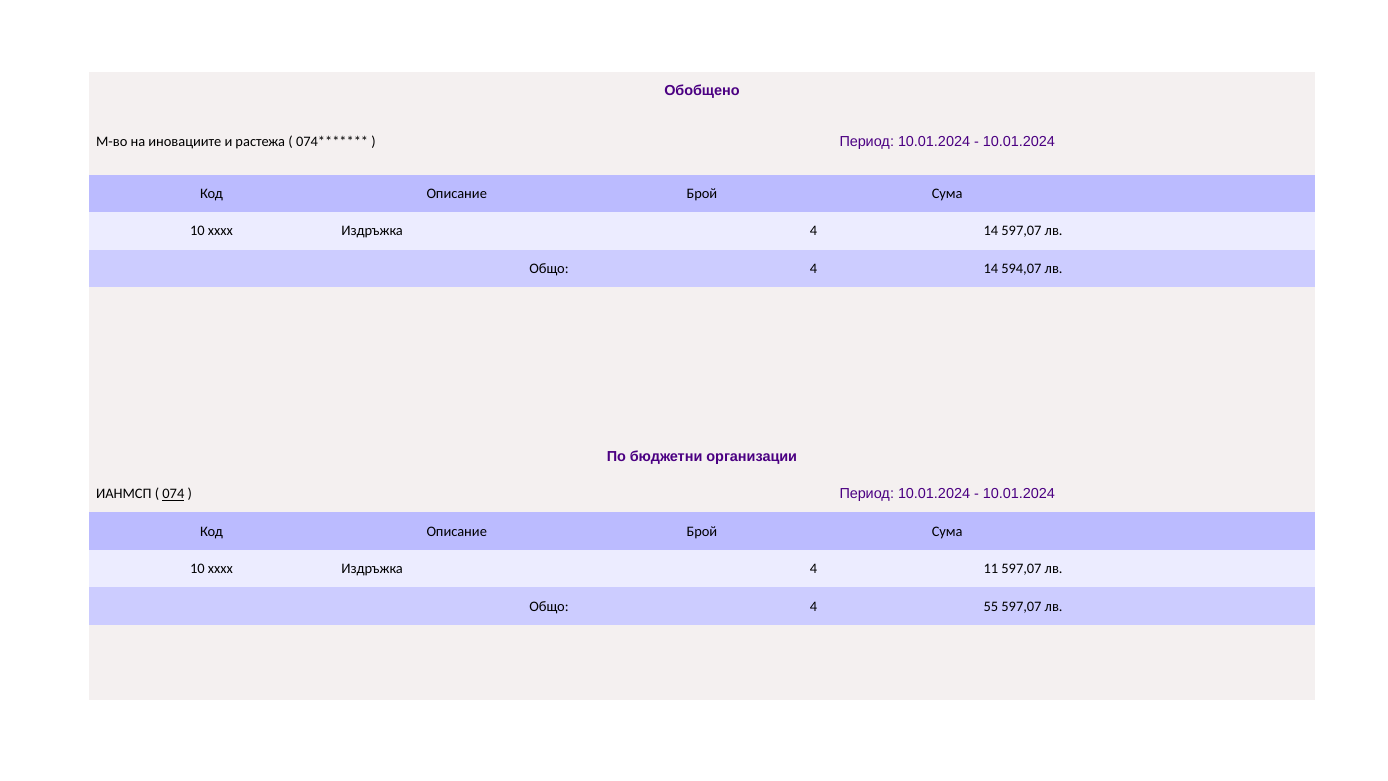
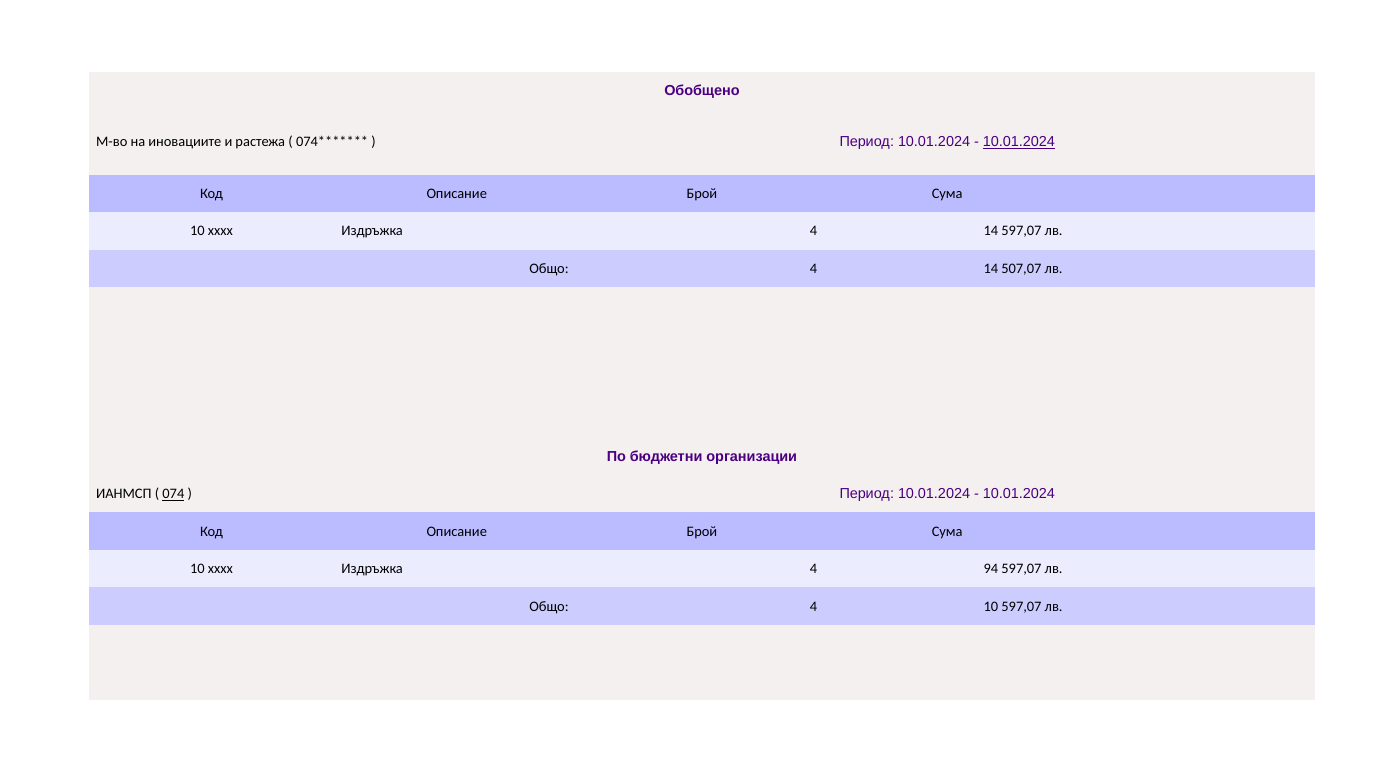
10.01.2024 underline: none -> present (1019, 142)
594,07: 594,07 -> 507,07 (1021, 269)
11: 11 -> 94 (991, 569)
4 55: 55 -> 10 (991, 606)
